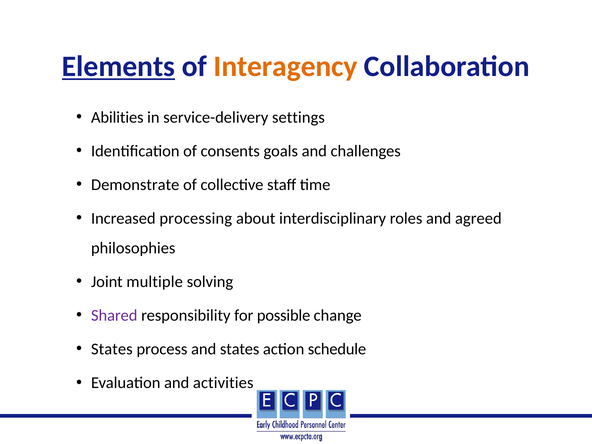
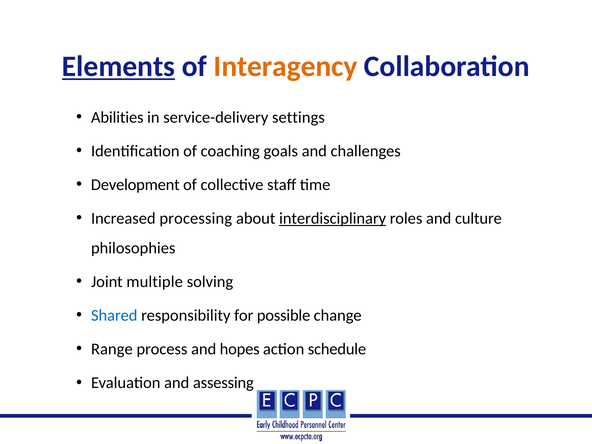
consents: consents -> coaching (230, 151)
Demonstrate: Demonstrate -> Development (135, 185)
interdisciplinary underline: none -> present (333, 218)
agreed: agreed -> culture (478, 218)
Shared colour: purple -> blue (114, 315)
States: States -> Range (112, 349)
and states: states -> hopes (240, 349)
activities: activities -> assessing (223, 383)
